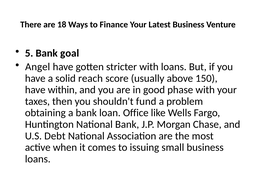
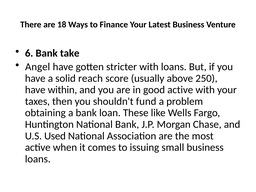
5: 5 -> 6 (29, 53)
goal: goal -> take (70, 53)
150: 150 -> 250 (206, 78)
good phase: phase -> active (180, 90)
Office: Office -> These (136, 113)
Debt: Debt -> Used (55, 136)
